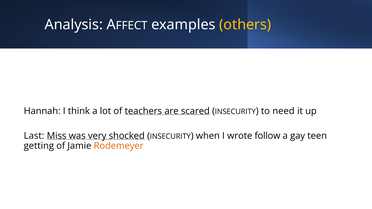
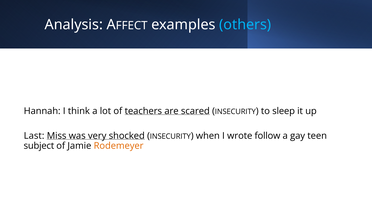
others colour: yellow -> light blue (245, 25)
need: need -> sleep (284, 111)
getting: getting -> subject (39, 146)
